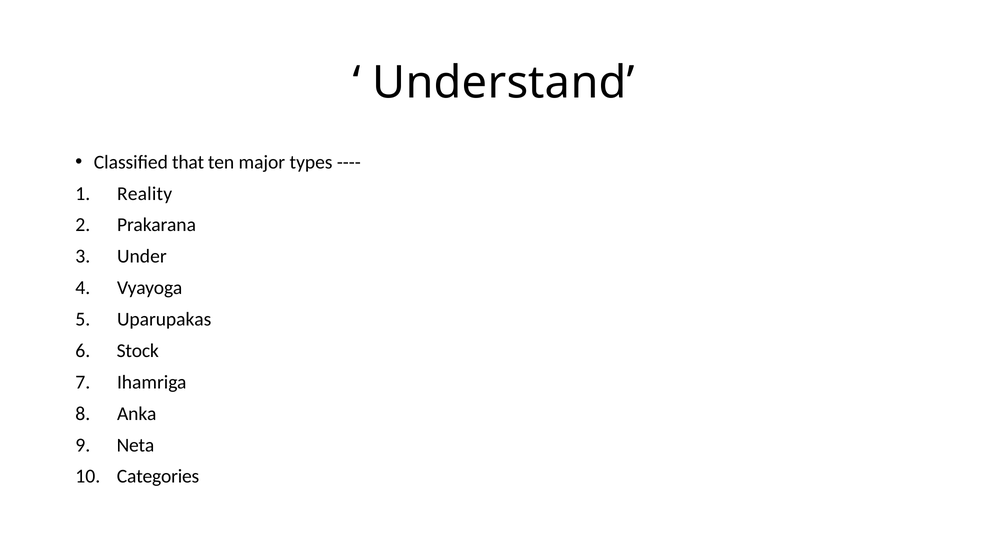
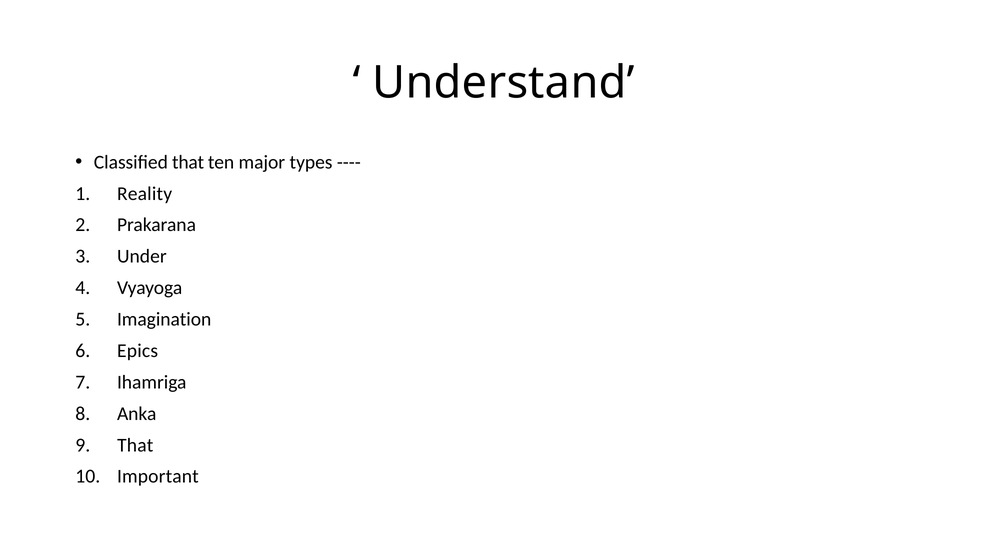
Uparupakas: Uparupakas -> Imagination (164, 319)
Stock: Stock -> Epics (138, 351)
Neta: Neta -> That (135, 445)
Categories: Categories -> Important (158, 476)
